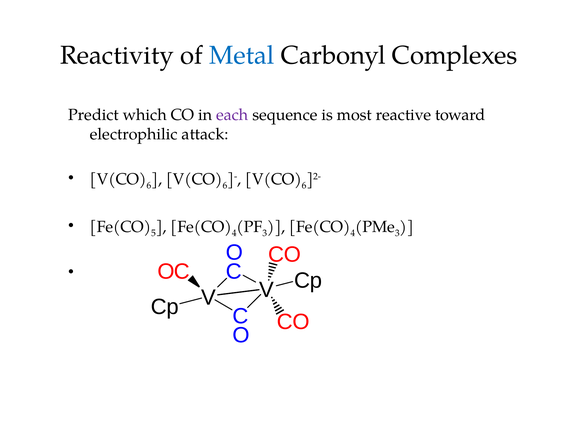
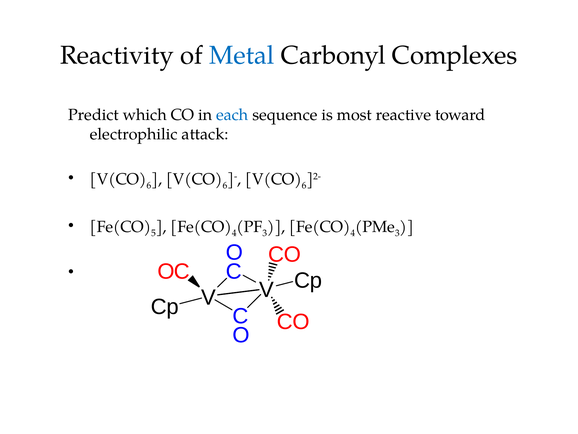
each colour: purple -> blue (232, 115)
